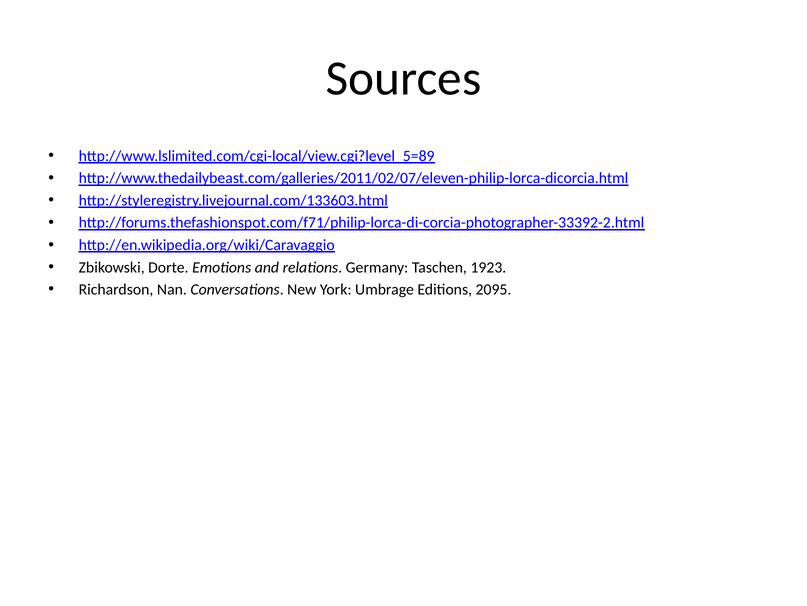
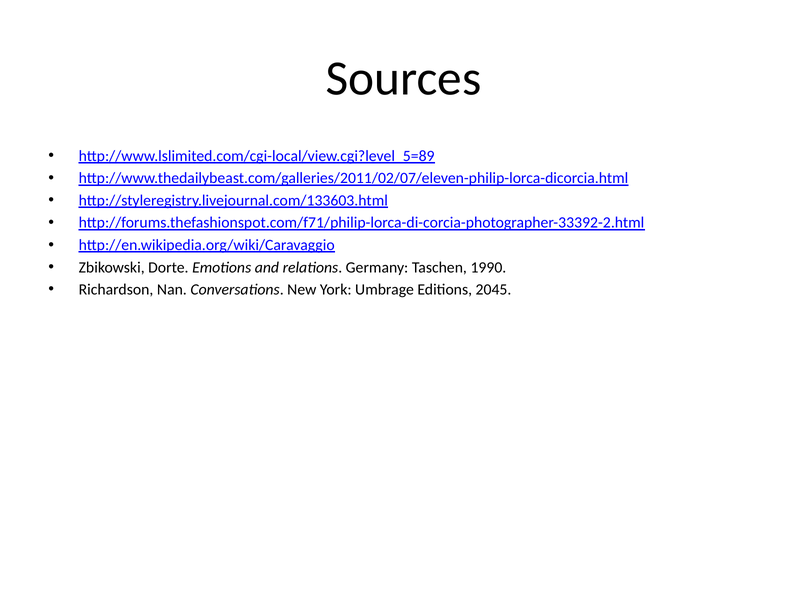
1923: 1923 -> 1990 (488, 267)
2095: 2095 -> 2045 (494, 289)
